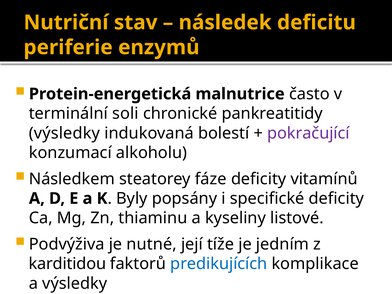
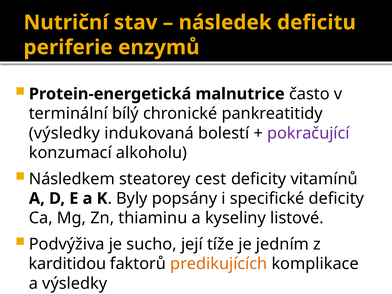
soli: soli -> bílý (125, 114)
fáze: fáze -> cest (211, 179)
nutné: nutné -> sucho (152, 244)
predikujících colour: blue -> orange (219, 264)
